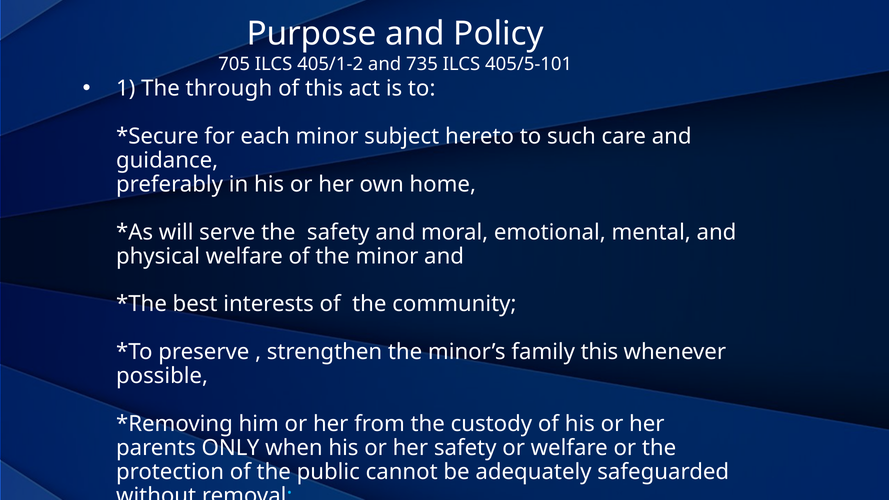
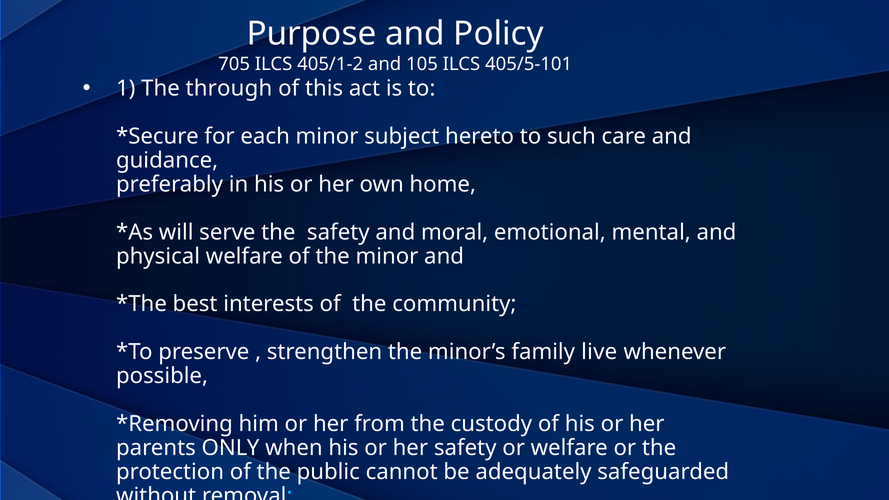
735: 735 -> 105 (422, 64)
family this: this -> live (599, 352)
